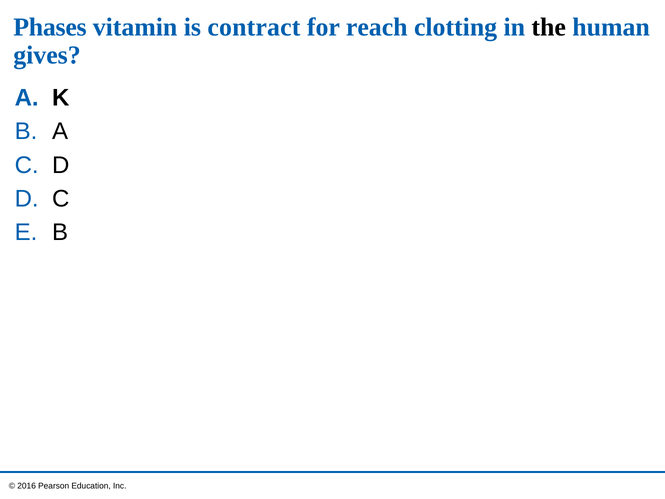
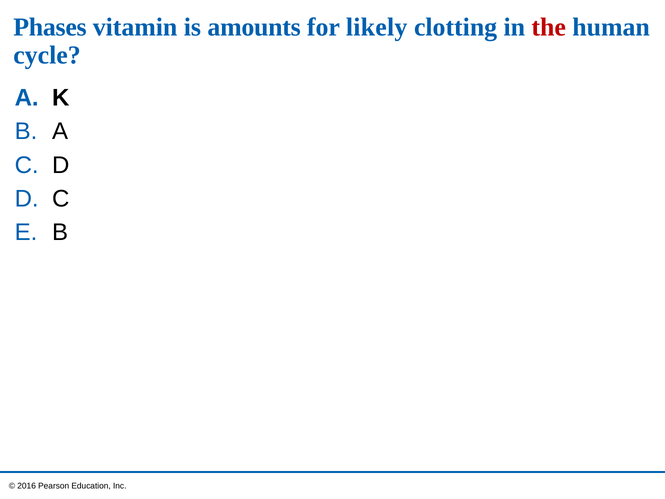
contract: contract -> amounts (254, 27)
reach: reach -> likely (377, 27)
the colour: black -> red (549, 27)
gives: gives -> cycle (47, 55)
